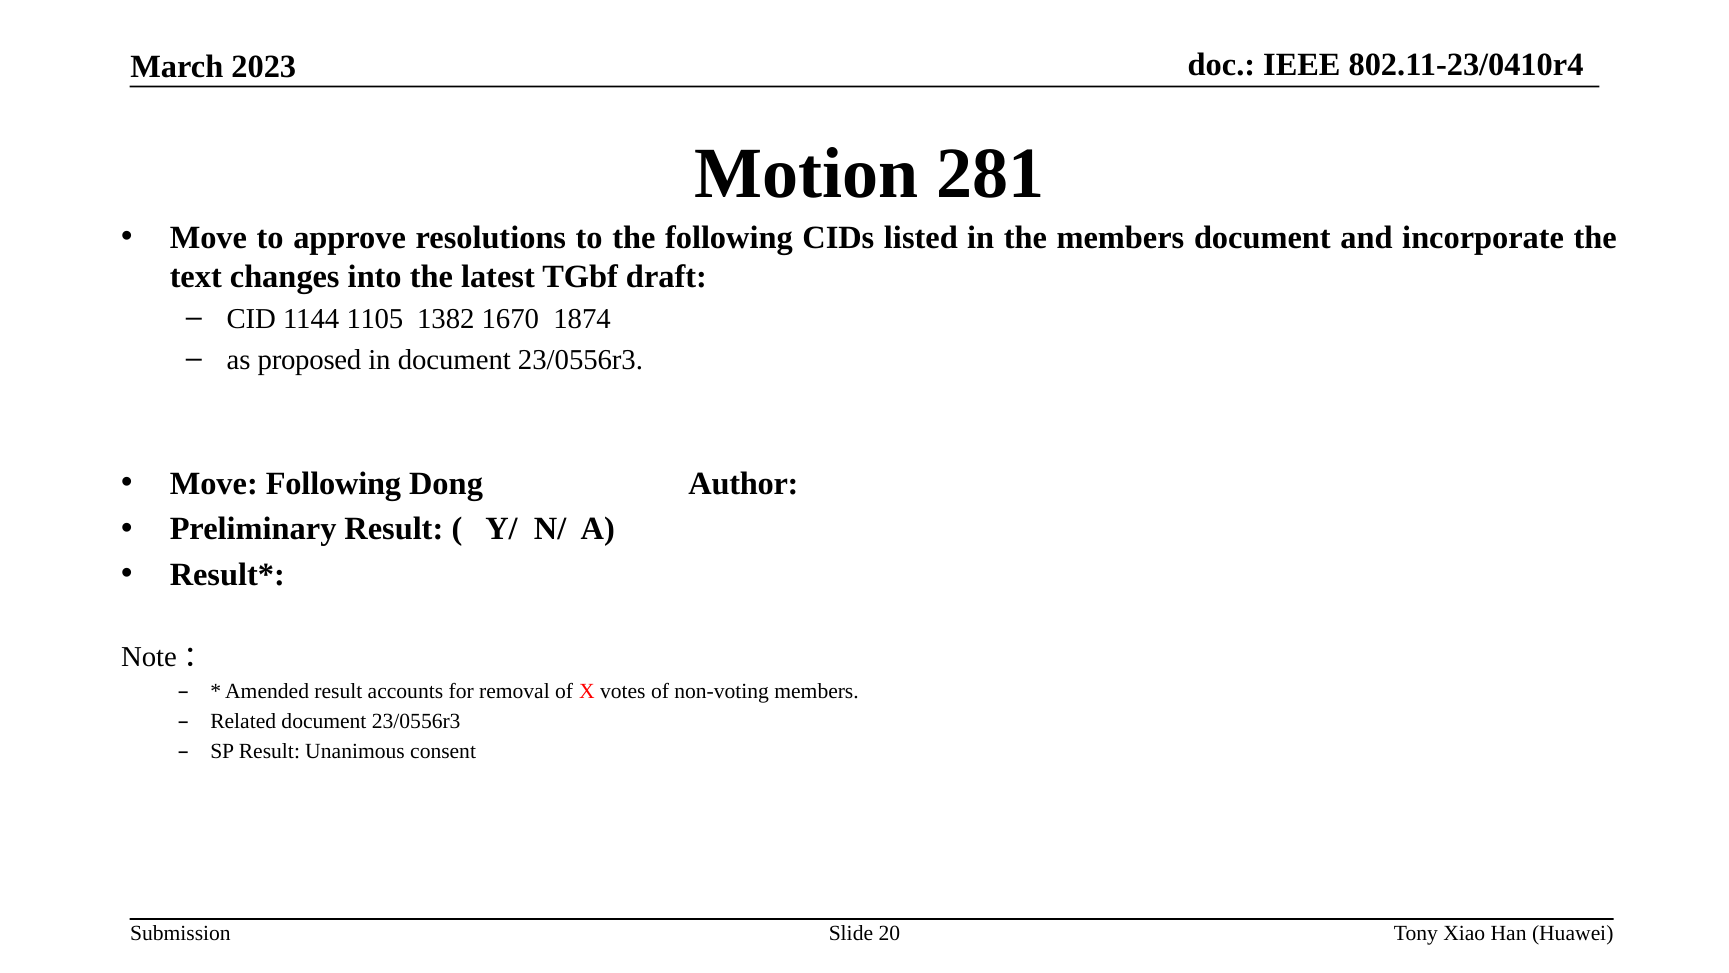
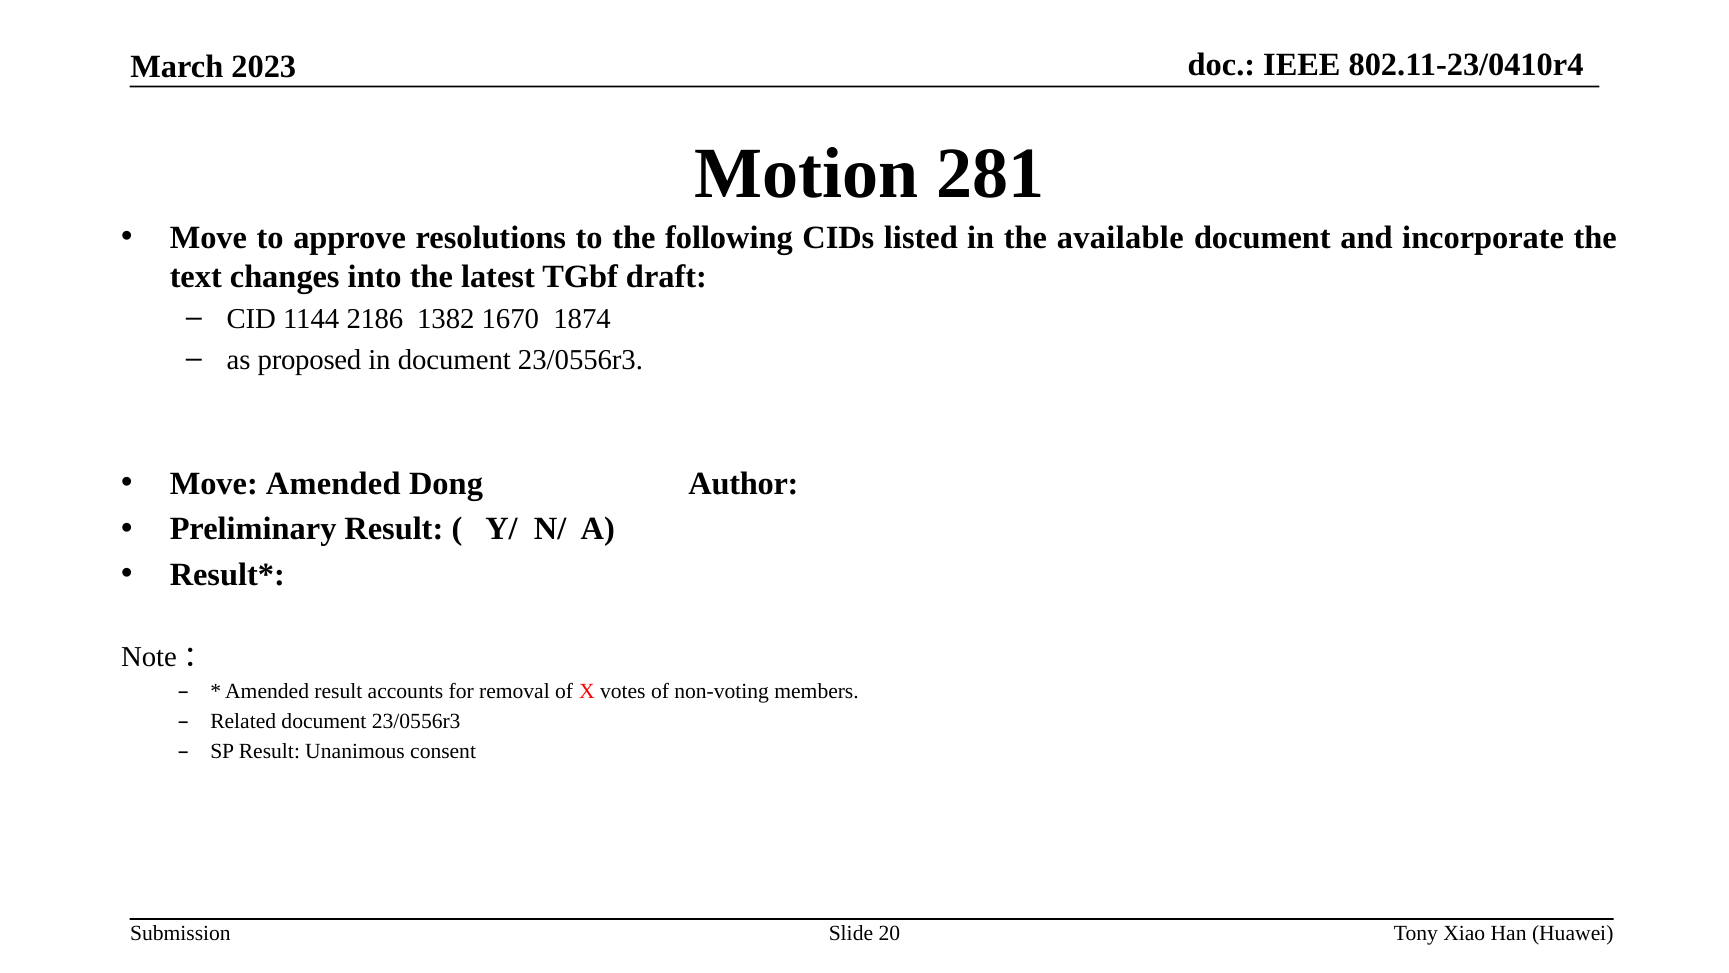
the members: members -> available (1120, 238)
1105: 1105 -> 2186 (375, 319)
Move Following: Following -> Amended (333, 483)
